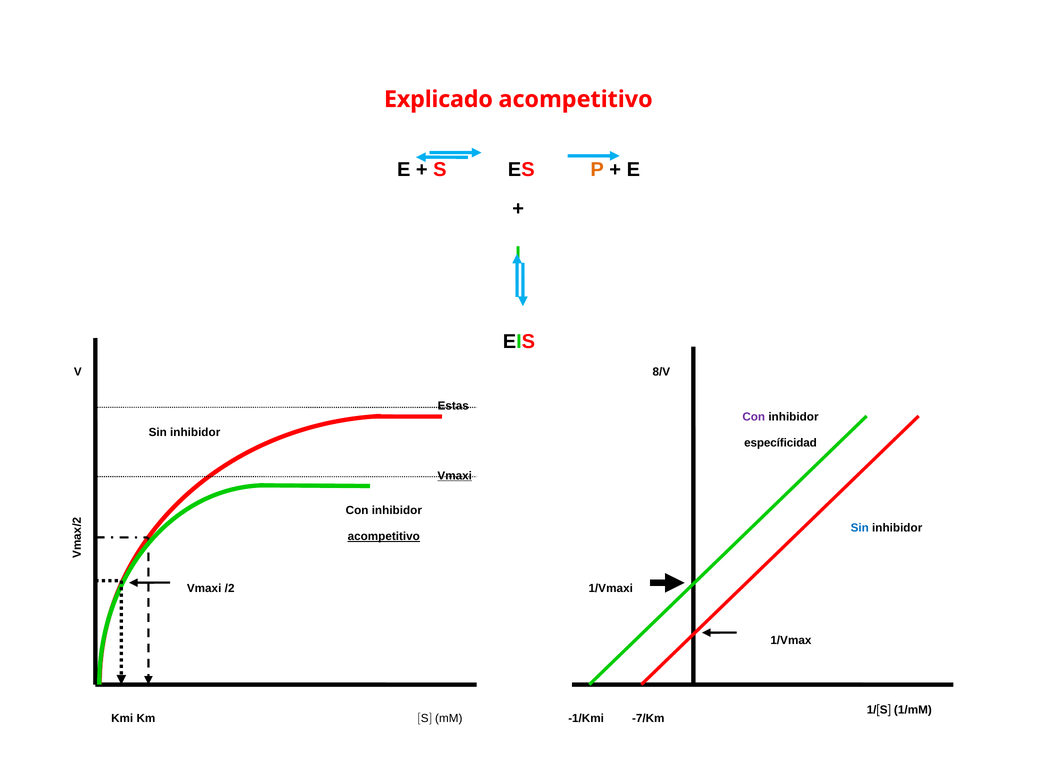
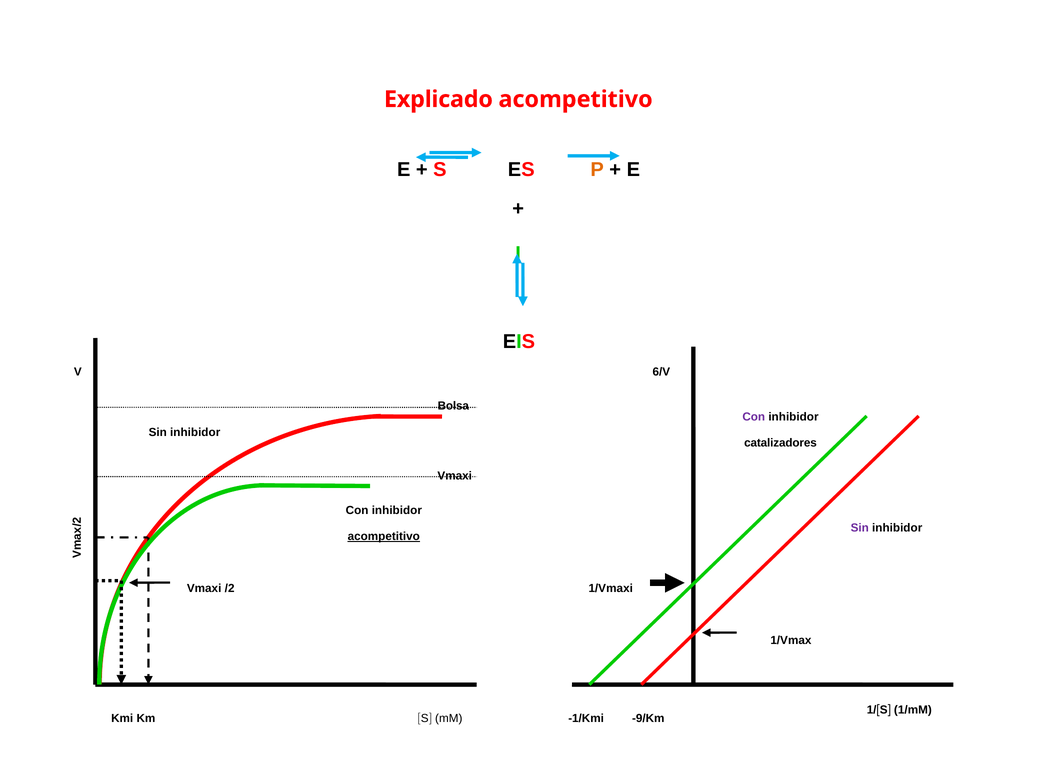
8/V: 8/V -> 6/V (661, 372)
Estas: Estas -> Bolsa (453, 406)
específicidad: específicidad -> catalizadores (780, 443)
Vmaxi underline: present -> none (455, 476)
Sin colour: blue -> purple (860, 528)
-7/Km: -7/Km -> -9/Km (648, 718)
